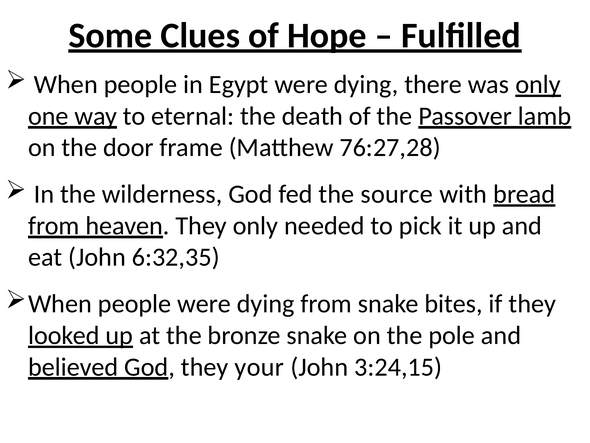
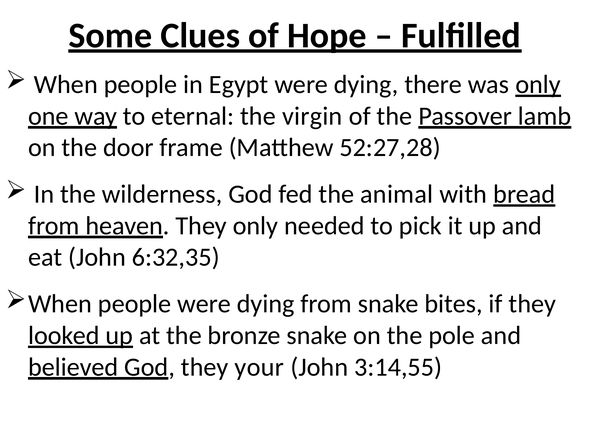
death: death -> virgin (312, 116)
76:27,28: 76:27,28 -> 52:27,28 (390, 147)
source: source -> animal (397, 194)
3:24,15: 3:24,15 -> 3:14,55 (398, 367)
